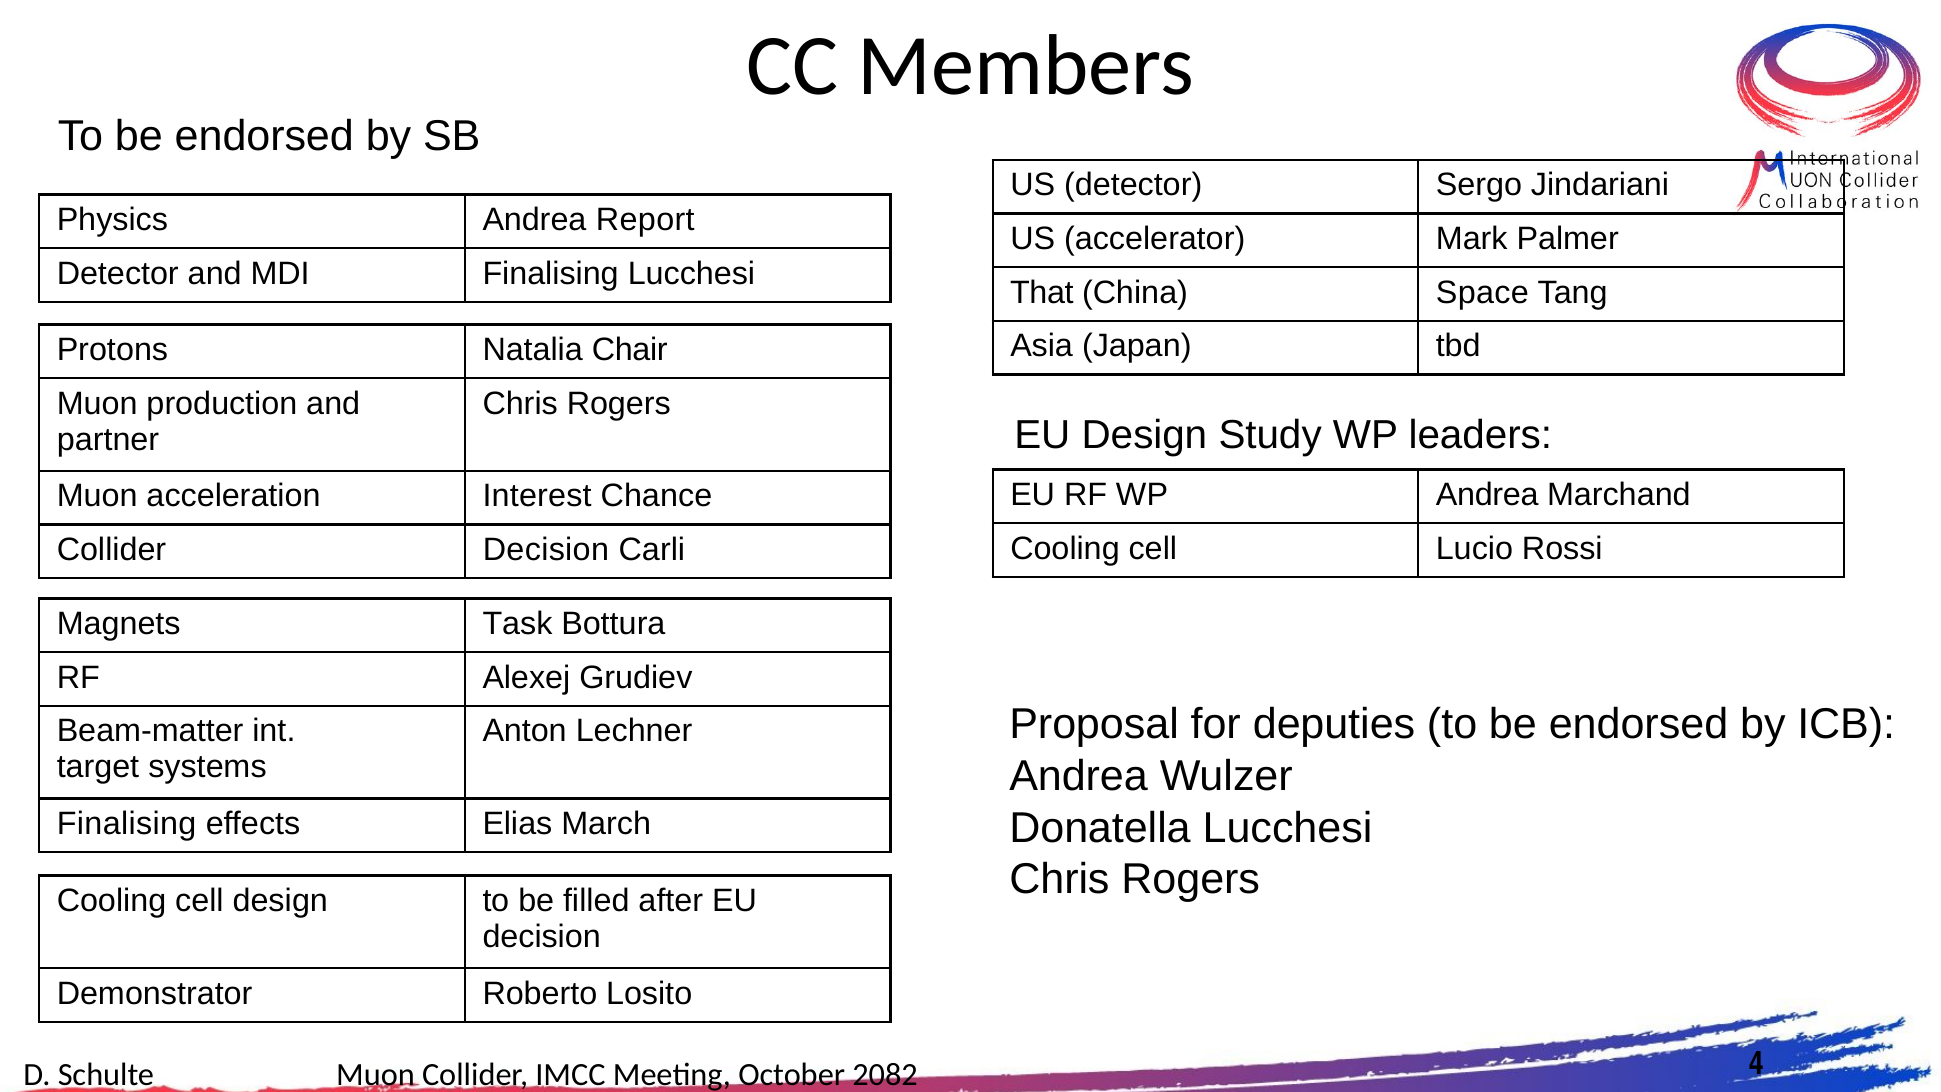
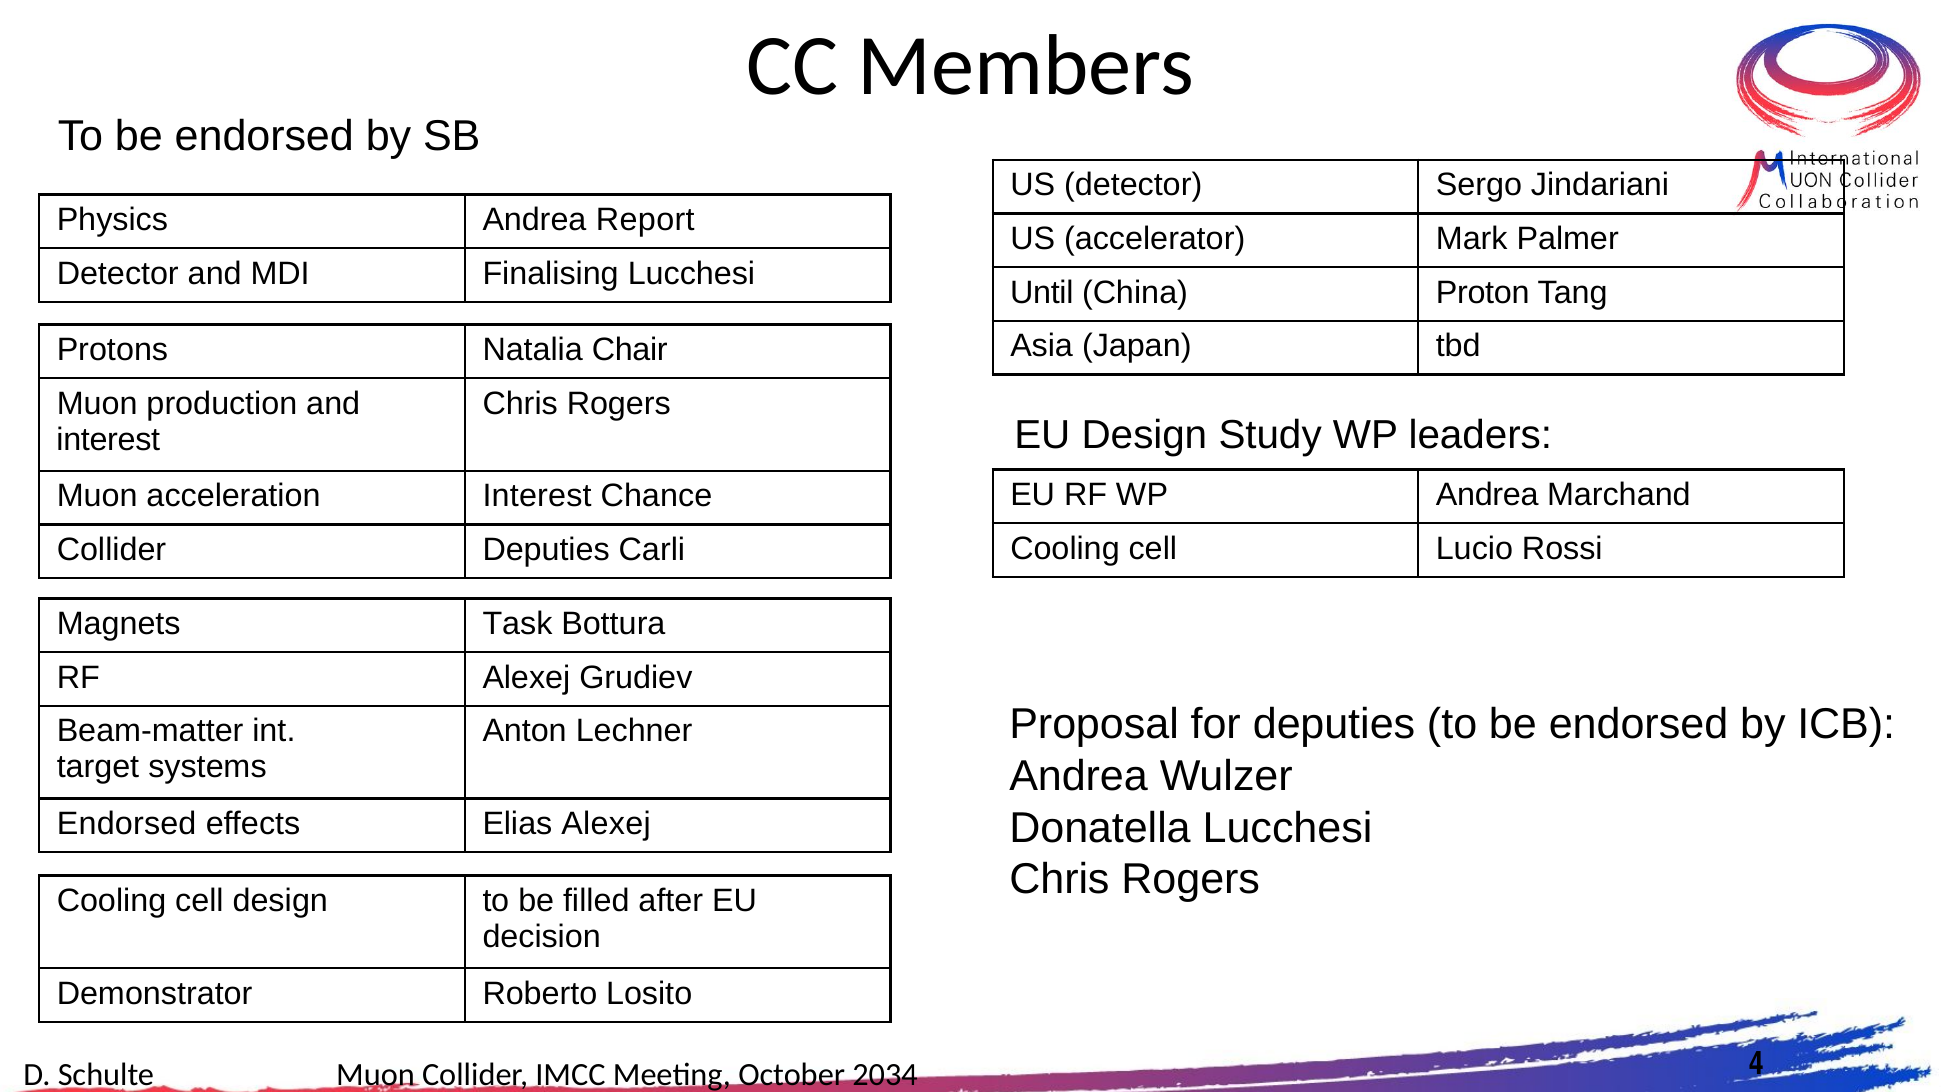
That: That -> Until (1042, 292)
Space: Space -> Proton (1483, 292)
partner: partner -> interest (108, 440)
Collider Decision: Decision -> Deputies (546, 550)
Finalising: Finalising -> Endorsed (127, 824)
Elias March: March -> Alexej (606, 824)
2082: 2082 -> 2034 (885, 1074)
